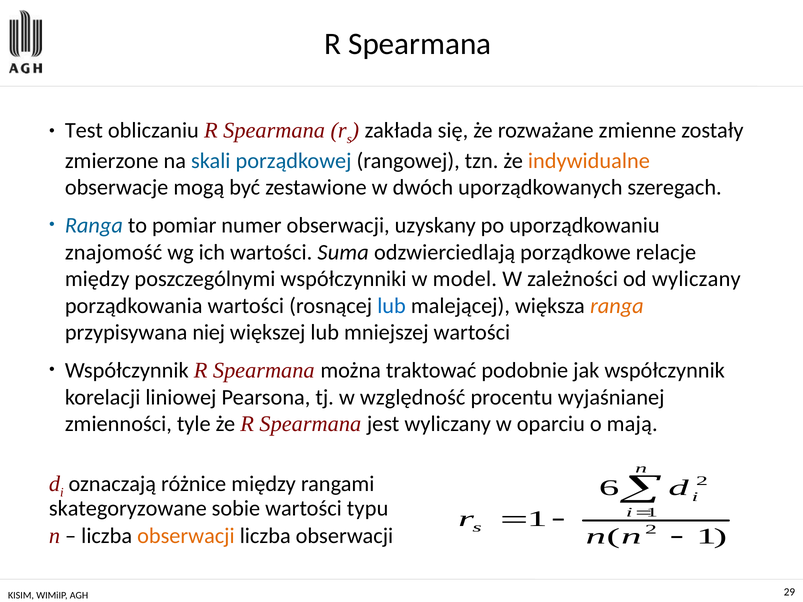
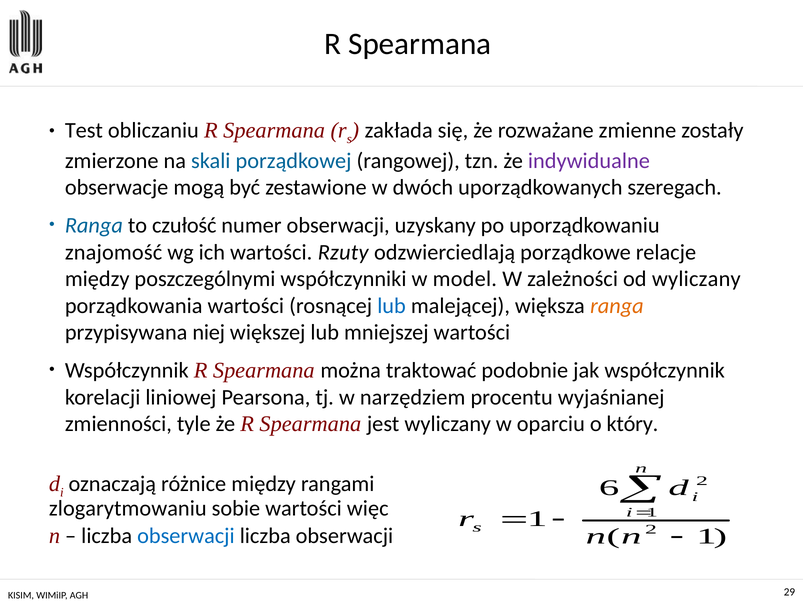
indywidualne colour: orange -> purple (589, 161)
pomiar: pomiar -> czułość (184, 226)
Suma: Suma -> Rzuty (343, 252)
względność: względność -> narzędziem (413, 397)
mają: mają -> który (632, 424)
skategoryzowane: skategoryzowane -> zlogarytmowaniu (128, 509)
typu: typu -> więc (368, 509)
obserwacji colour: orange -> blue (186, 536)
